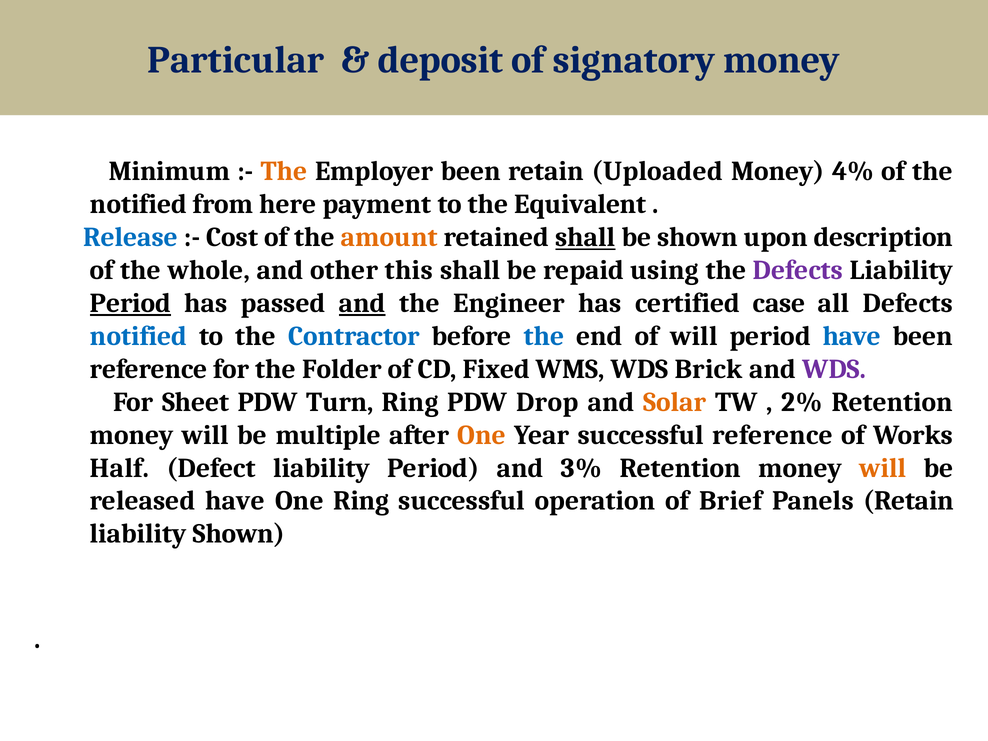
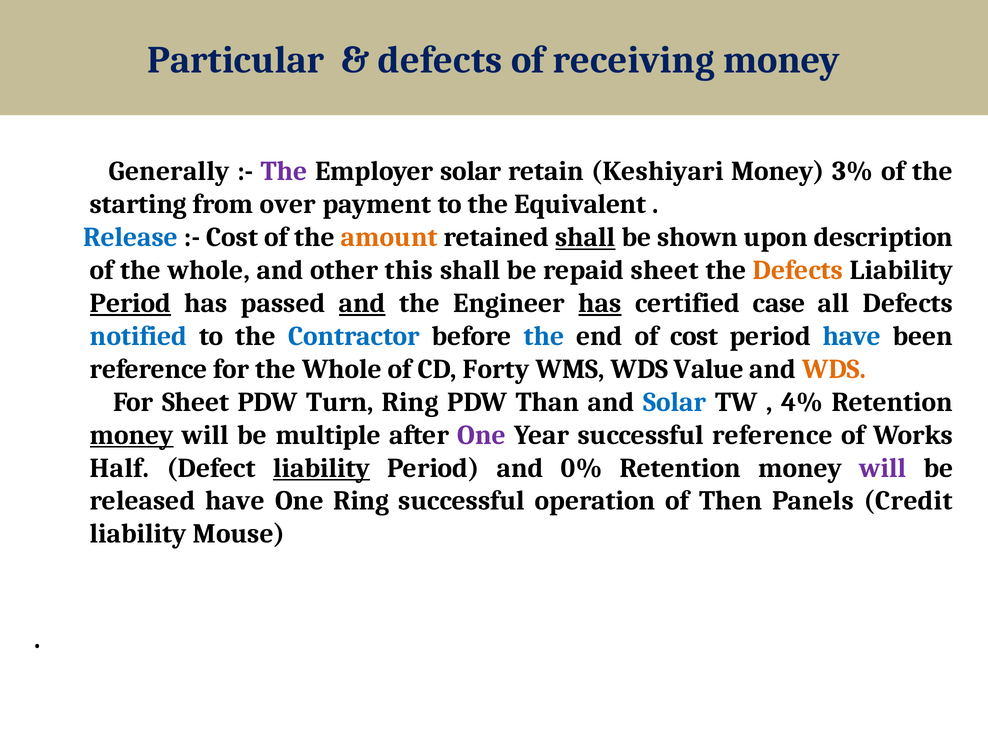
deposit: deposit -> defects (440, 60)
signatory: signatory -> receiving (634, 60)
Minimum: Minimum -> Generally (169, 171)
The colour: orange -> purple (284, 171)
Employer been: been -> solar (471, 171)
Uploaded: Uploaded -> Keshiyari (657, 171)
4%: 4% -> 3% (853, 171)
notified: notified -> starting (138, 204)
here: here -> over (288, 204)
repaid using: using -> sheet (665, 270)
Defects colour: purple -> orange (798, 270)
has underline: none -> present (600, 303)
of will: will -> cost (694, 336)
for the Folder: Folder -> Whole (342, 369)
Fixed: Fixed -> Forty (496, 369)
Brick: Brick -> Value (709, 369)
WDS colour: purple -> orange (834, 369)
Drop: Drop -> Than (548, 402)
Solar colour: orange -> blue (675, 402)
2%: 2% -> 4% (802, 402)
money underline: none -> present (132, 435)
One colour: orange -> purple (482, 435)
liability underline: none -> present (322, 468)
3%: 3% -> 0% (582, 468)
will colour: orange -> purple (883, 468)
Brief: Brief -> Then (731, 501)
Panels Retain: Retain -> Credit (908, 501)
liability Shown: Shown -> Mouse (239, 534)
